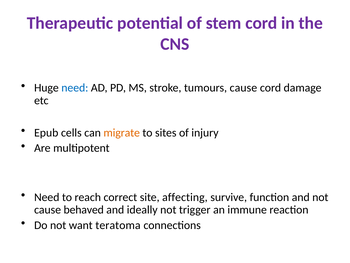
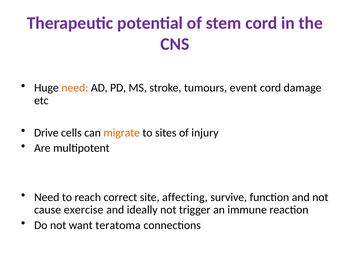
need colour: blue -> orange (75, 88)
tumours cause: cause -> event (243, 88)
Epub: Epub -> Drive (46, 132)
behaved: behaved -> exercise (84, 209)
